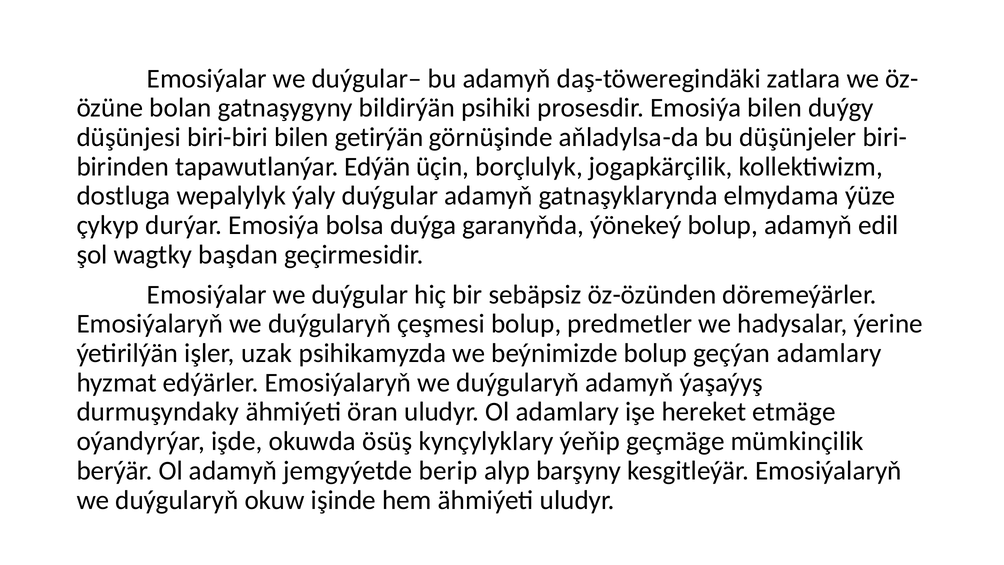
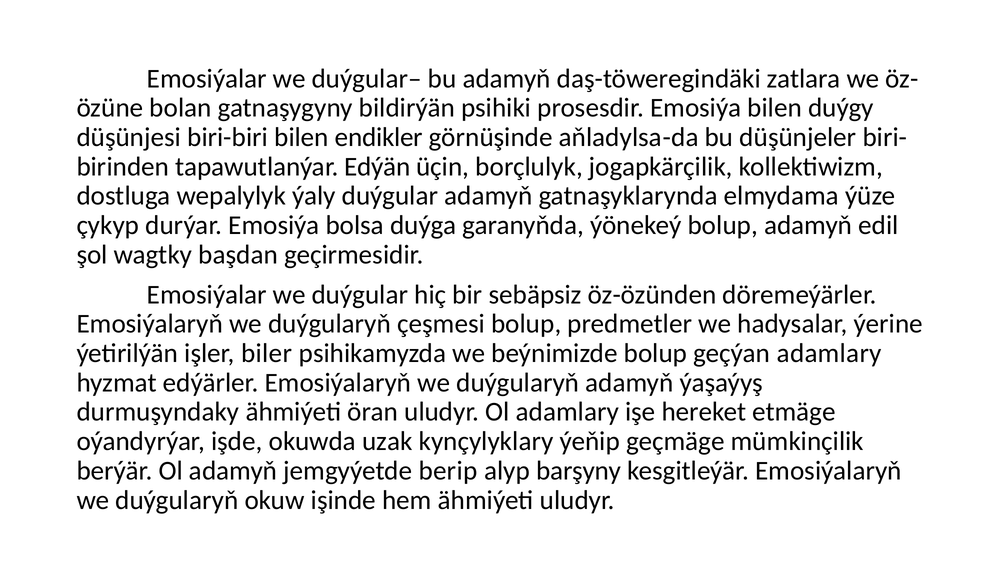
getirýän: getirýän -> endikler (379, 137)
uzak: uzak -> biler (267, 353)
ösüş: ösüş -> uzak (387, 441)
